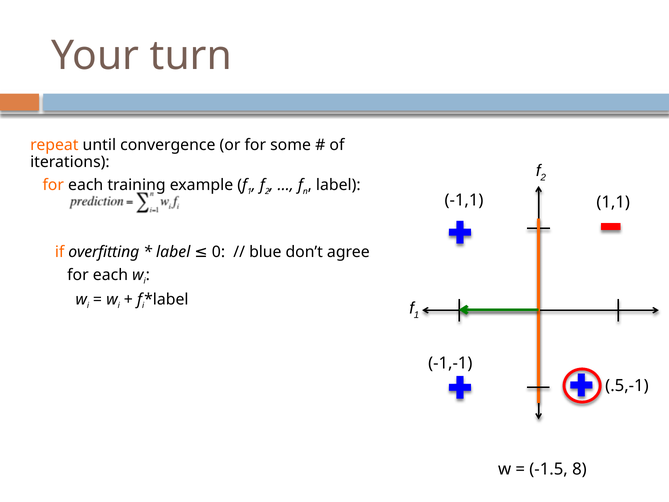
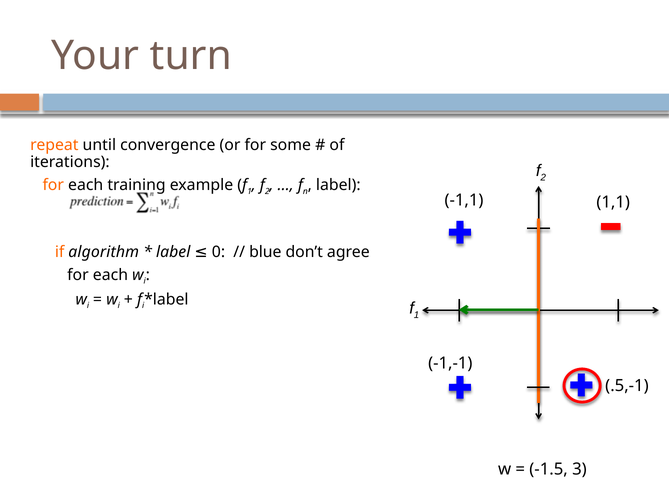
overfitting: overfitting -> algorithm (104, 252)
8: 8 -> 3 (579, 469)
